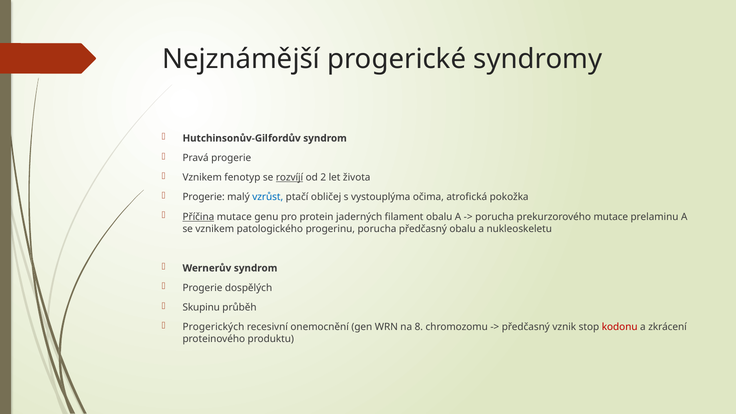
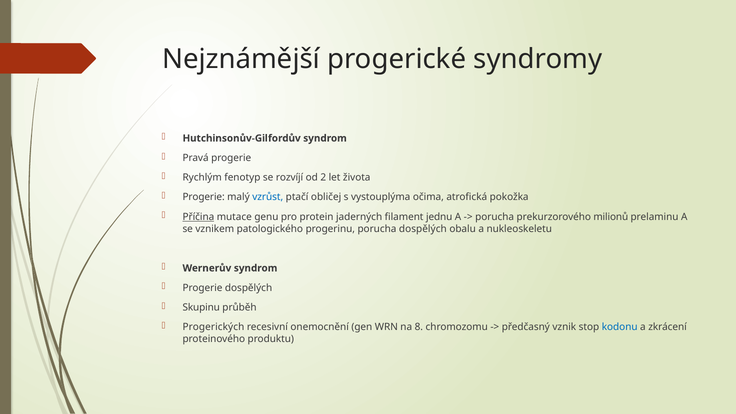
Vznikem: Vznikem -> Rychlým (202, 178)
rozvíjí underline: present -> none (290, 178)
filament obalu: obalu -> jednu (439, 217)
prekurzorového mutace: mutace -> milionů (611, 217)
porucha předčasný: předčasný -> dospělých (423, 229)
kodonu colour: red -> blue (620, 327)
